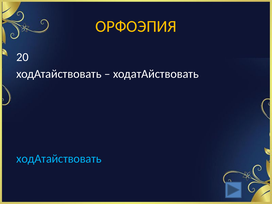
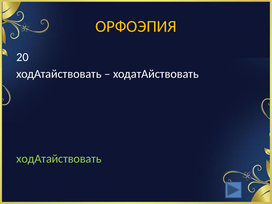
ходАтайствовать colour: light blue -> light green (59, 159)
